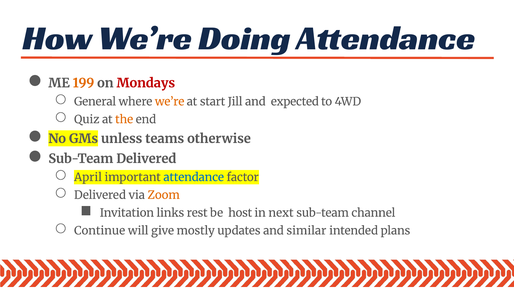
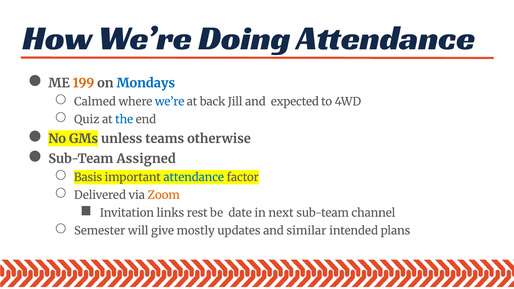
Mondays colour: red -> blue (146, 83)
General: General -> Calmed (95, 102)
we’re colour: orange -> blue (170, 102)
start: start -> back (213, 102)
the colour: orange -> blue (124, 120)
Sub-Team Delivered: Delivered -> Assigned (146, 159)
April: April -> Basis (88, 177)
host: host -> date (240, 213)
Continue: Continue -> Semester (100, 231)
